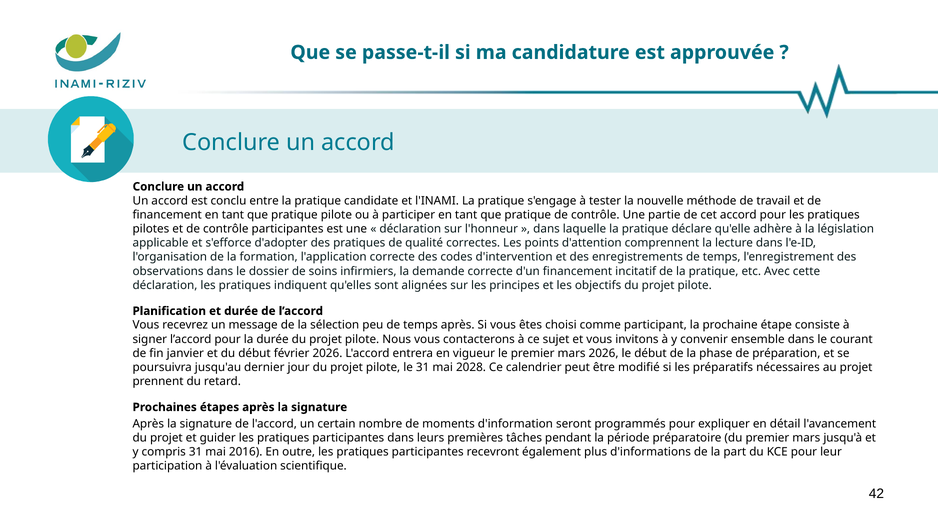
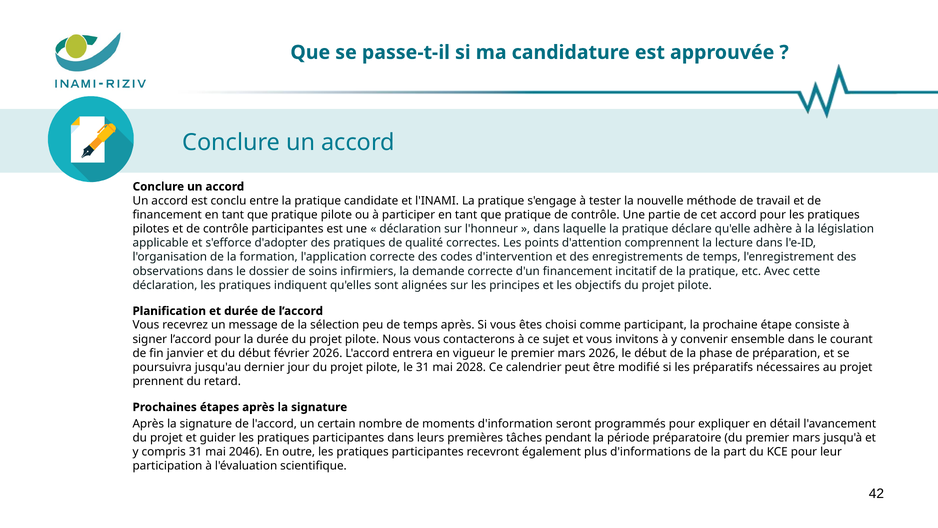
2016: 2016 -> 2046 (246, 451)
